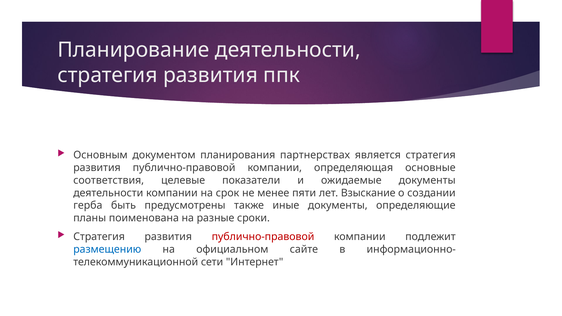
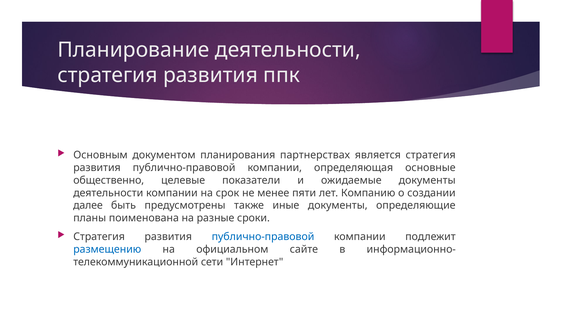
соответствия: соответствия -> общественно (109, 180)
Взыскание: Взыскание -> Компанию (368, 193)
герба: герба -> далее (88, 206)
публично-правовой colour: red -> blue (263, 237)
